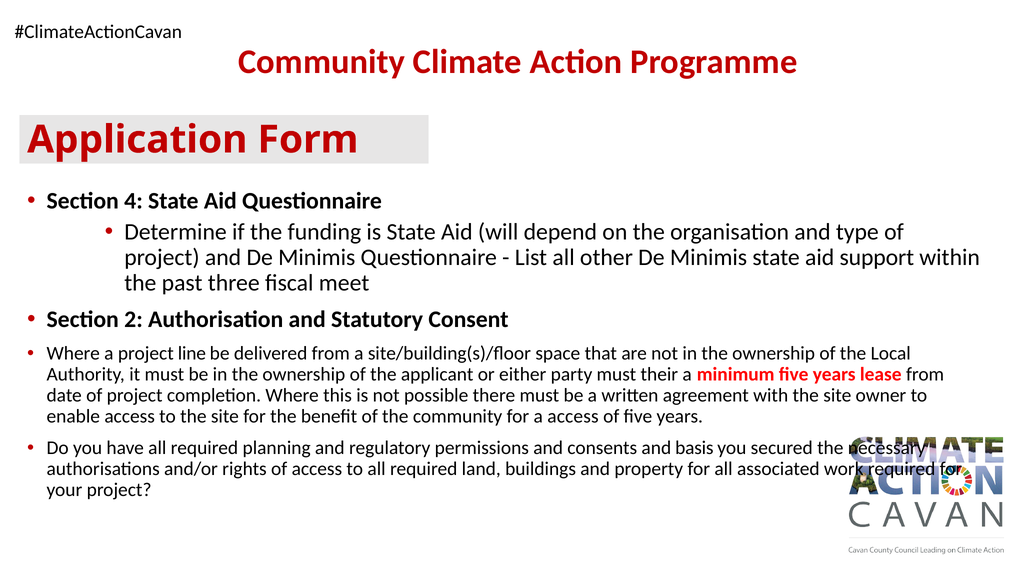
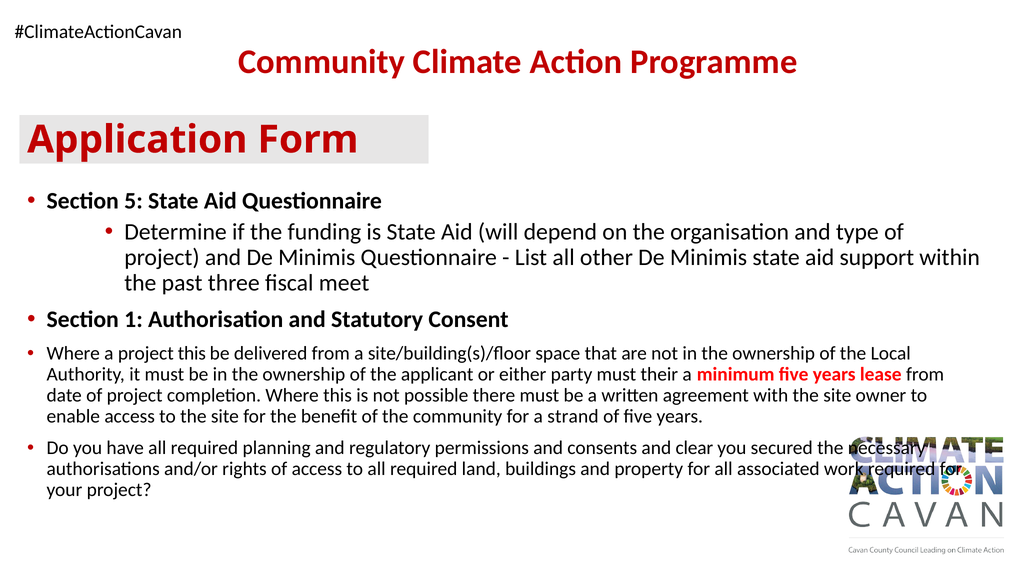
4: 4 -> 5 (134, 201)
2: 2 -> 1 (134, 320)
project line: line -> this (192, 354)
a access: access -> strand (573, 417)
basis: basis -> clear (694, 449)
